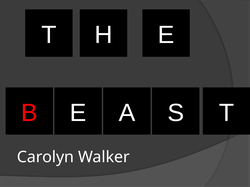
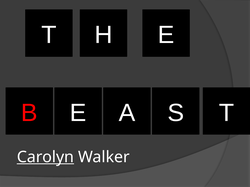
Carolyn underline: none -> present (45, 157)
